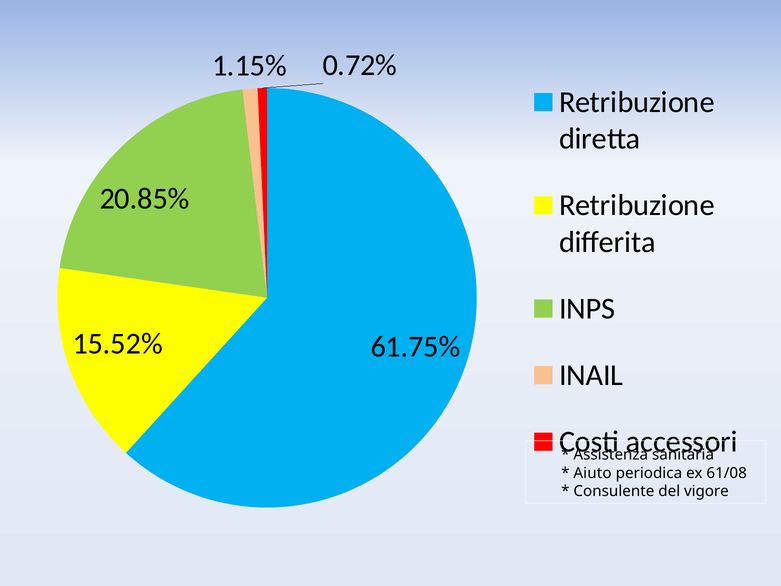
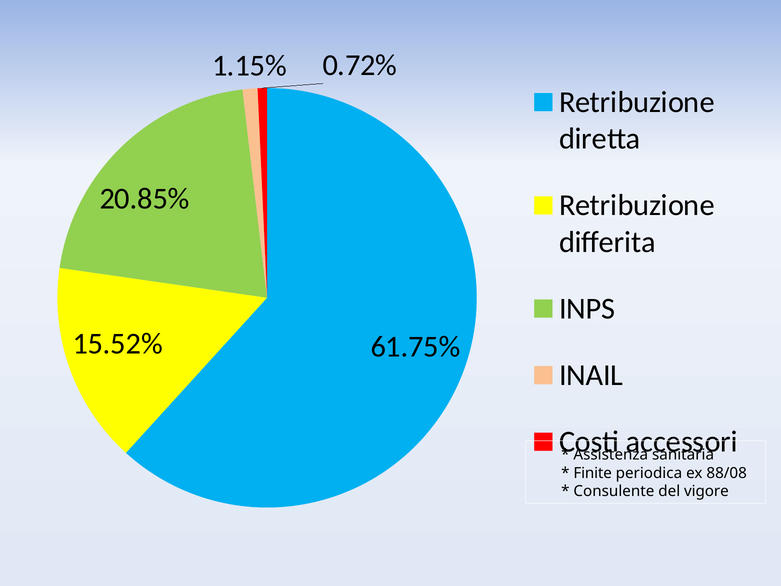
Aiuto: Aiuto -> Finite (593, 473)
61/08: 61/08 -> 88/08 (727, 473)
